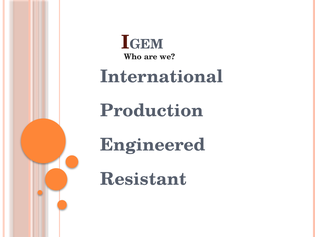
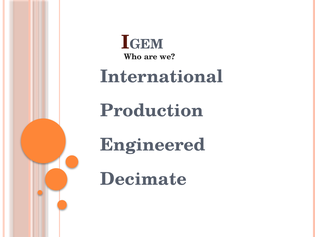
Resistant: Resistant -> Decimate (143, 179)
